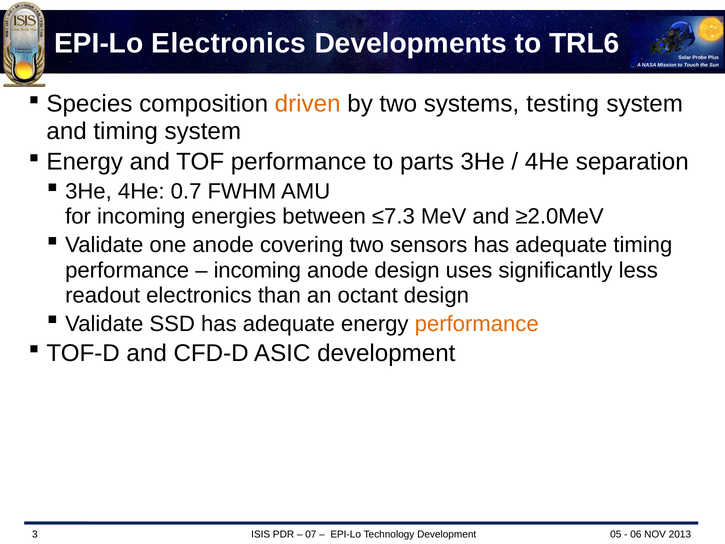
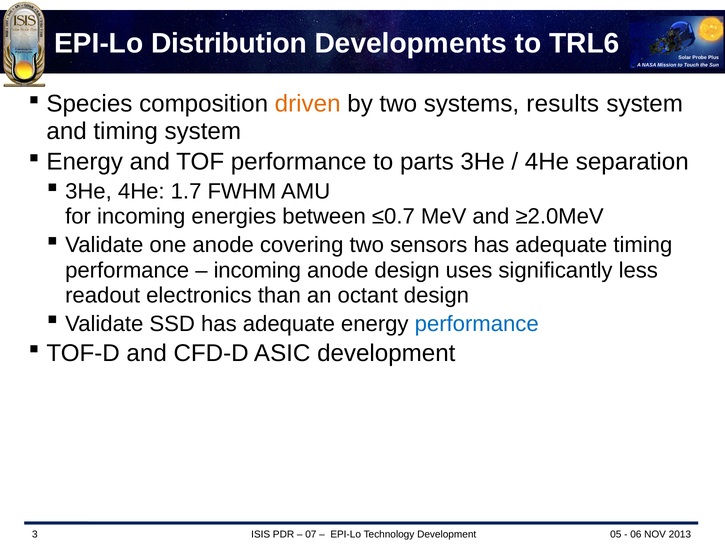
EPI-Lo Electronics: Electronics -> Distribution (229, 43)
testing: testing -> results (563, 104)
0.7: 0.7 -> 1.7 (186, 191)
≤7.3: ≤7.3 -> ≤0.7 (393, 217)
performance colour: orange -> blue (477, 324)
